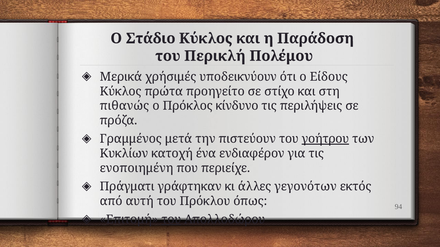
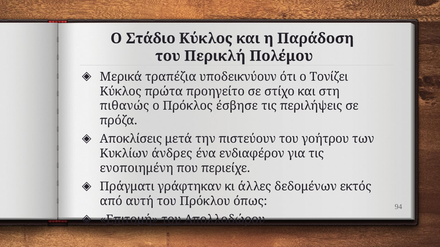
χρήσιμές: χρήσιμές -> τραπέζια (171, 77)
Είδους: Είδους -> Τονίζει (329, 77)
κίνδυνο: κίνδυνο -> έσβησε (237, 106)
Γραμμένος: Γραμμένος -> Αποκλίσεις (131, 139)
γοήτρου underline: present -> none (325, 139)
κατοχή: κατοχή -> άνδρες (172, 154)
γεγονότων: γεγονότων -> δεδομένων (306, 187)
